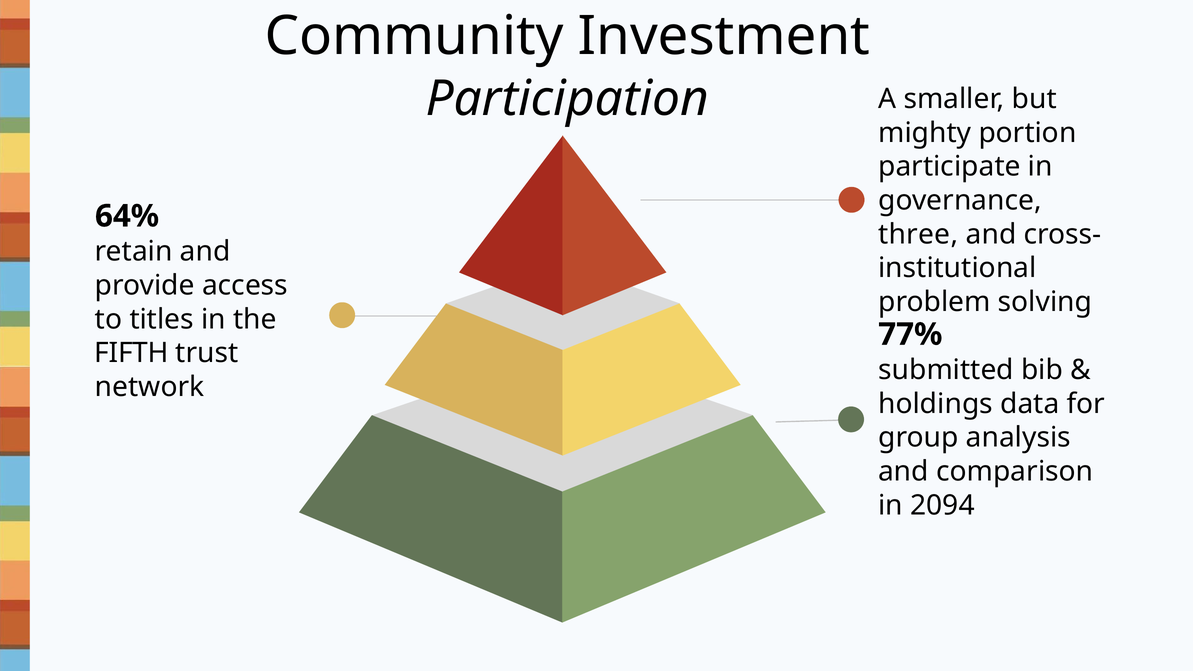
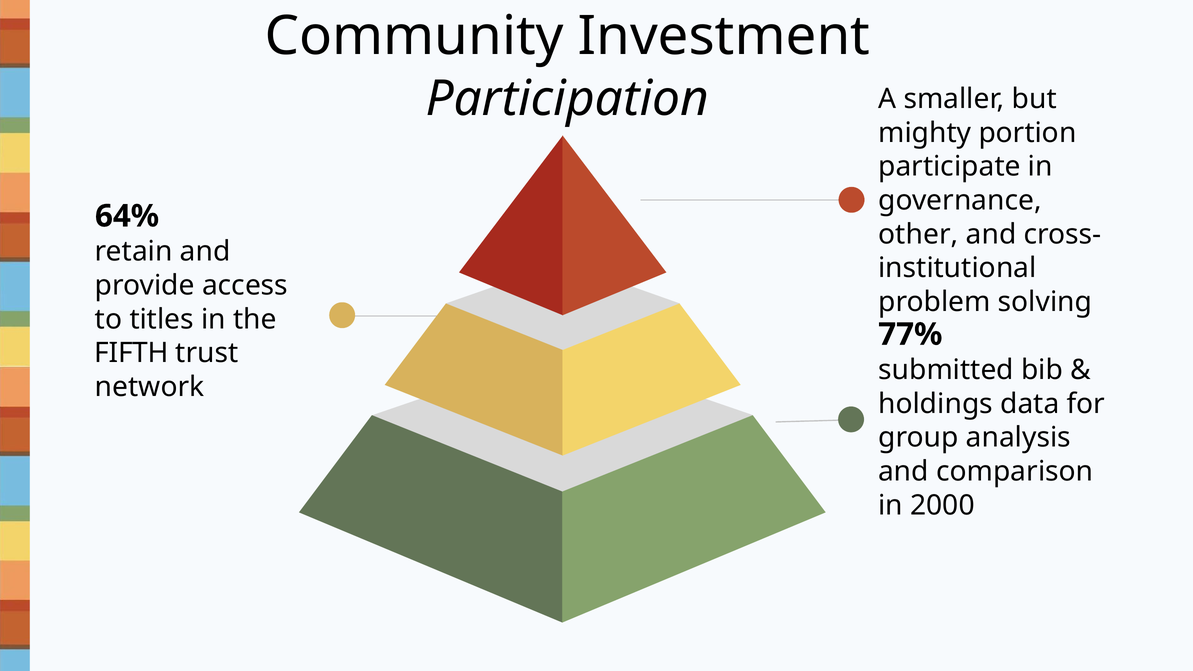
three: three -> other (918, 234)
2094: 2094 -> 2000 (942, 505)
